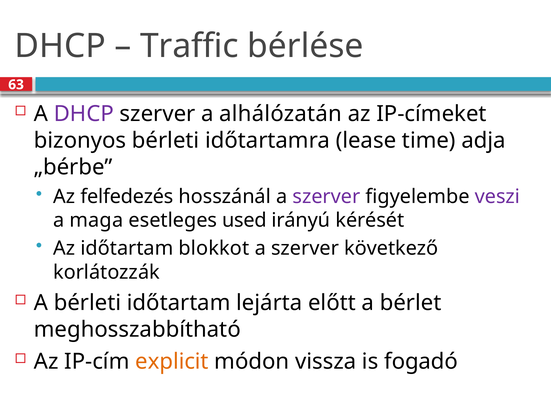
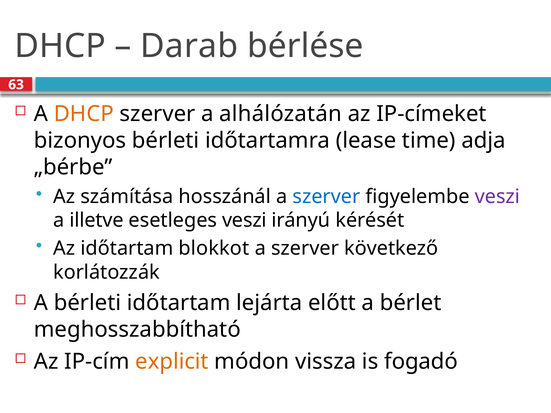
Traffic: Traffic -> Darab (189, 46)
DHCP colour: purple -> orange (84, 114)
felfedezés: felfedezés -> számítása (127, 197)
szerver colour: purple -> blue (326, 197)
maga: maga -> illetve (97, 220)
esetleges used: used -> veszi (244, 220)
